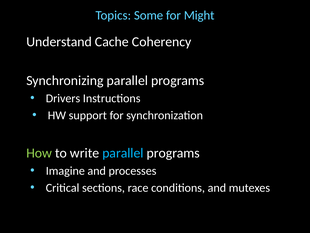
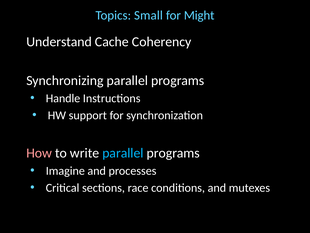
Some: Some -> Small (148, 15)
Drivers: Drivers -> Handle (63, 98)
How colour: light green -> pink (39, 153)
